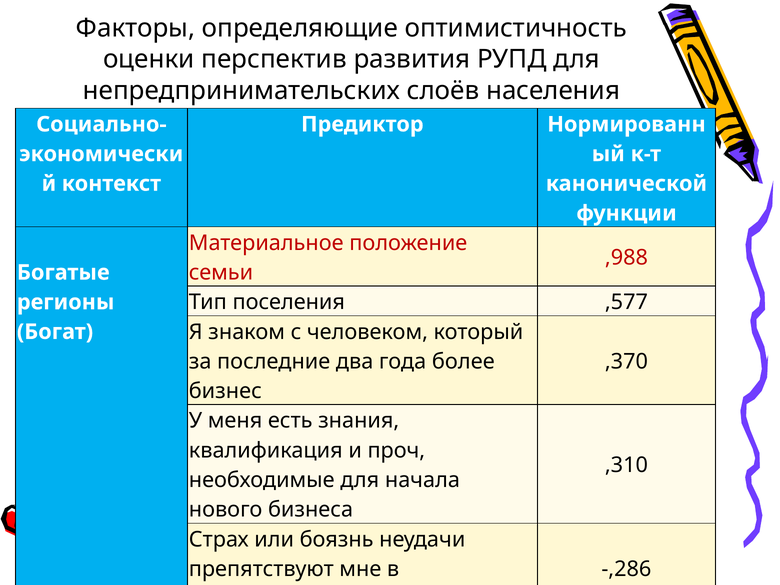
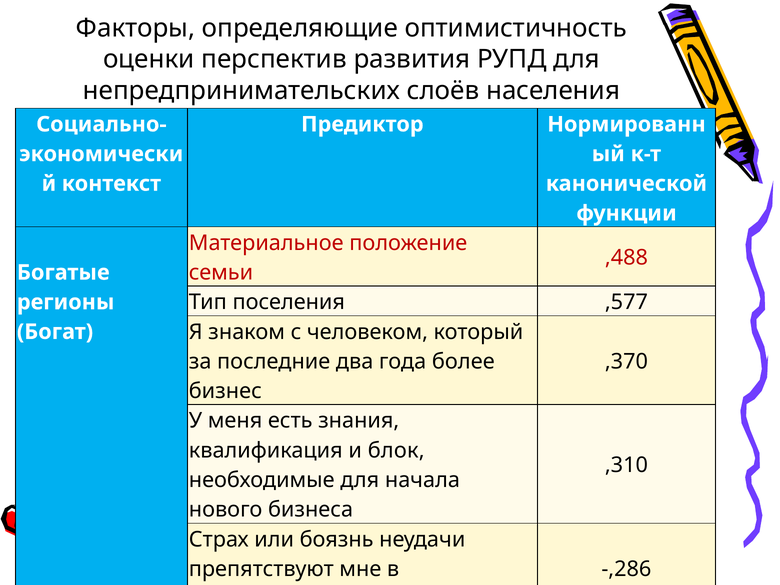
,988: ,988 -> ,488 (626, 258)
проч: проч -> блок (396, 450)
